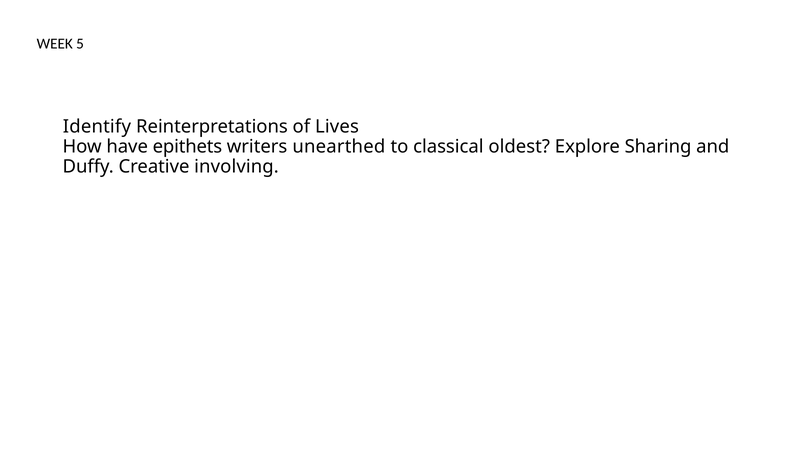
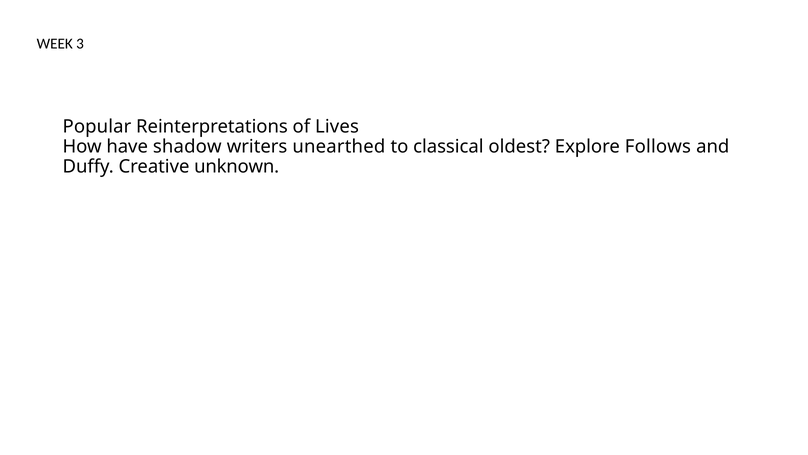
5: 5 -> 3 (80, 44)
Identify: Identify -> Popular (97, 126)
epithets: epithets -> shadow (187, 146)
Sharing: Sharing -> Follows (658, 146)
involving: involving -> unknown (237, 166)
